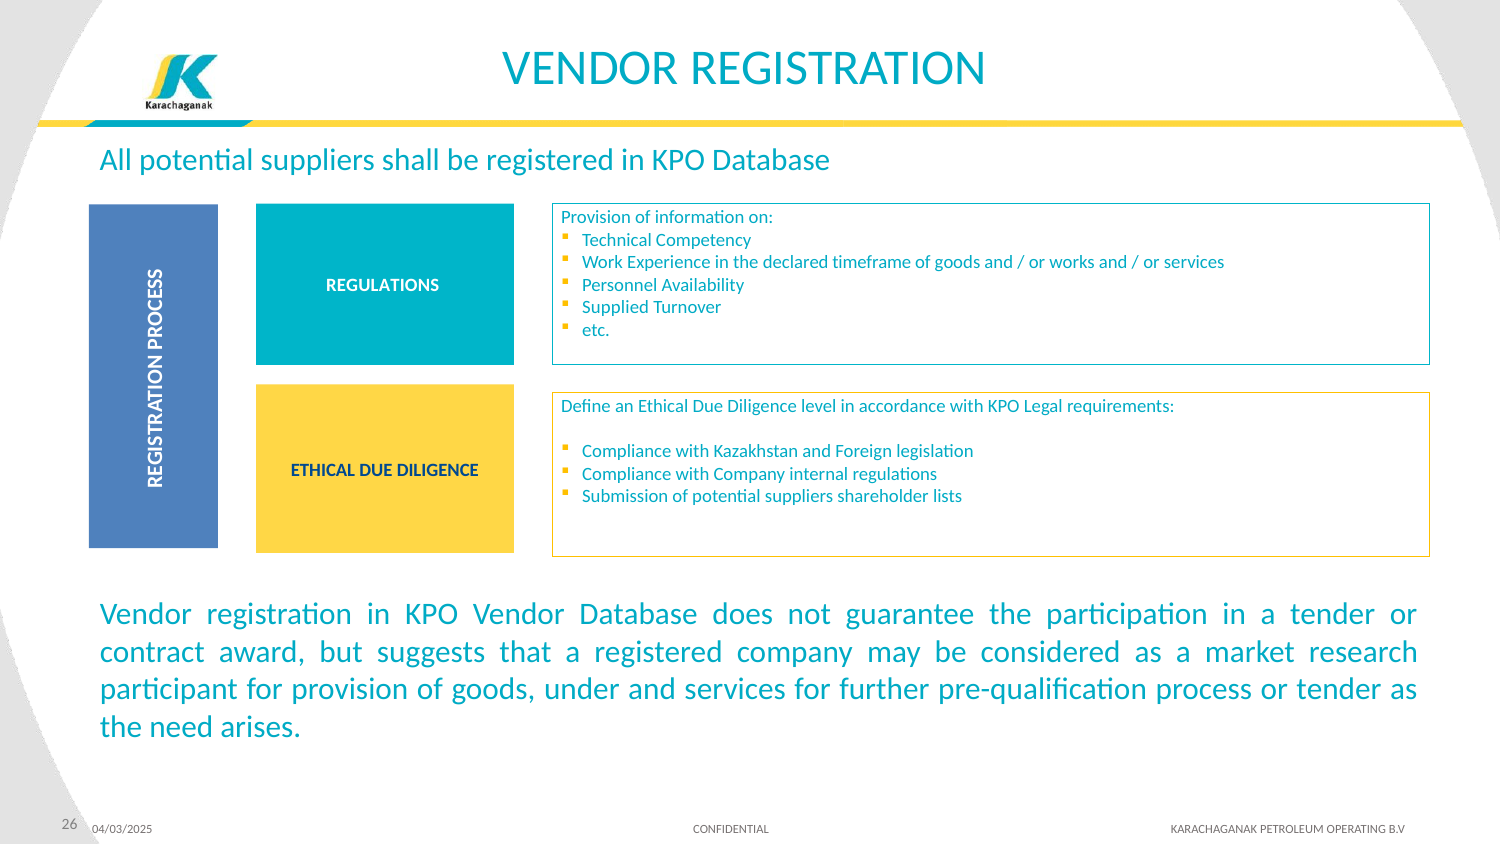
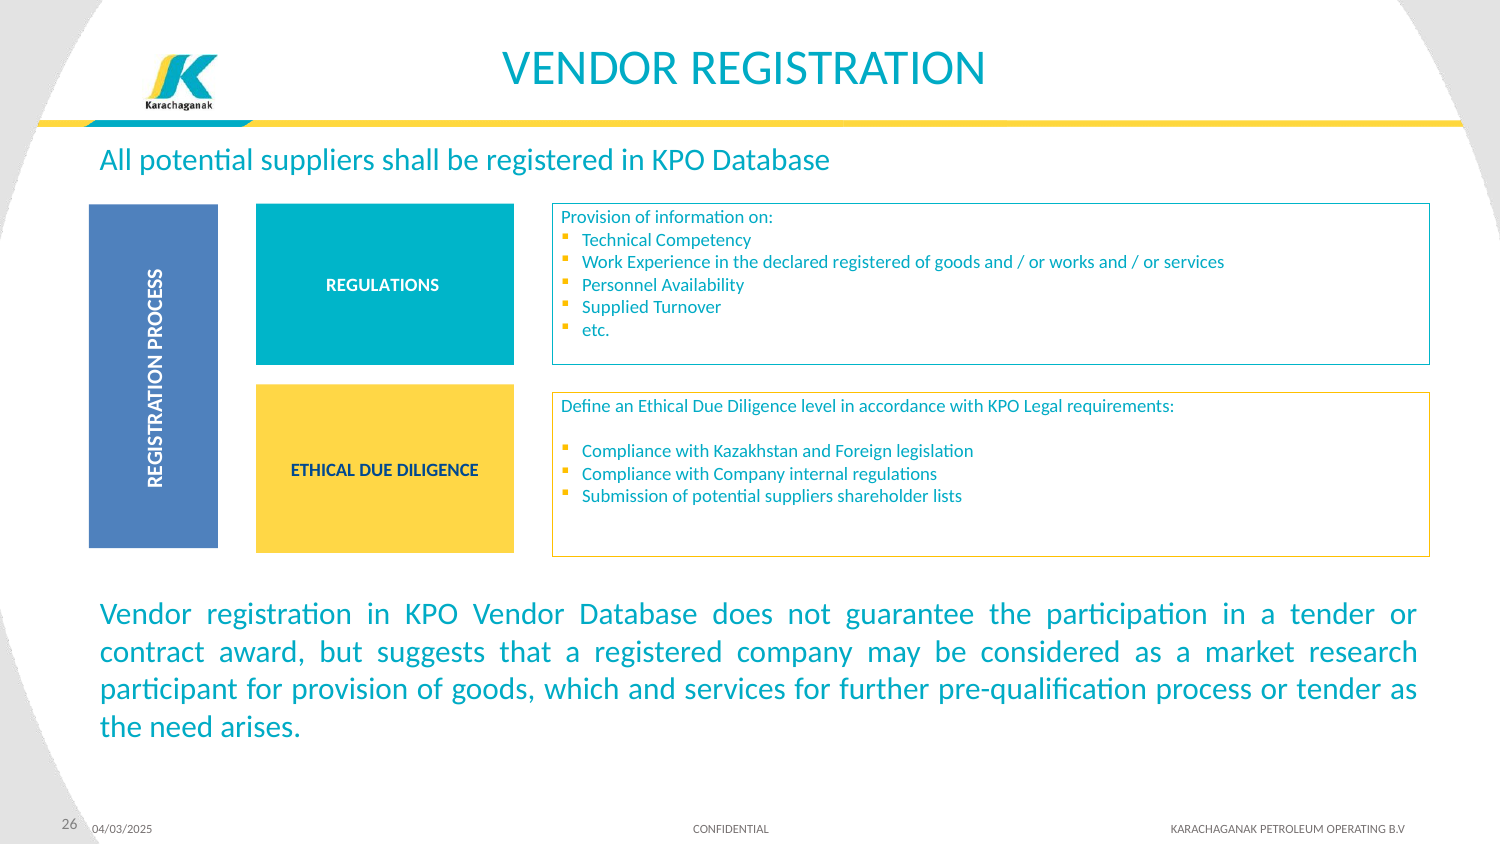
declared timeframe: timeframe -> registered (872, 262)
under: under -> which (582, 689)
